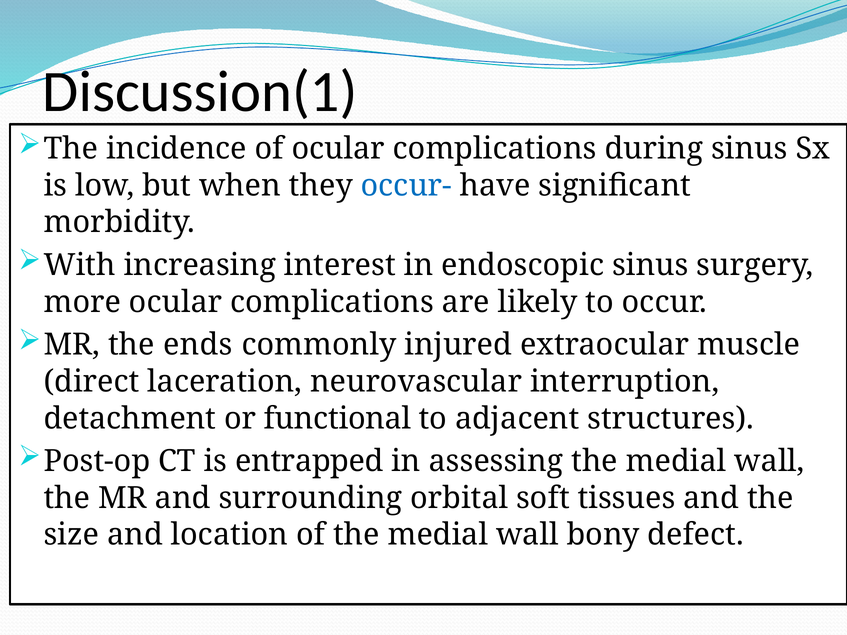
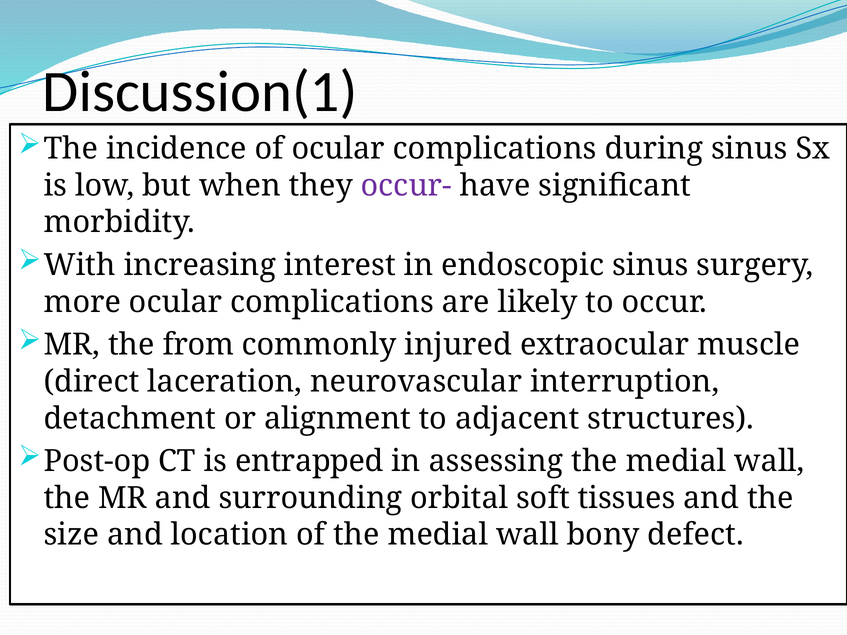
occur- colour: blue -> purple (406, 186)
ends: ends -> from (198, 345)
functional: functional -> alignment (337, 419)
